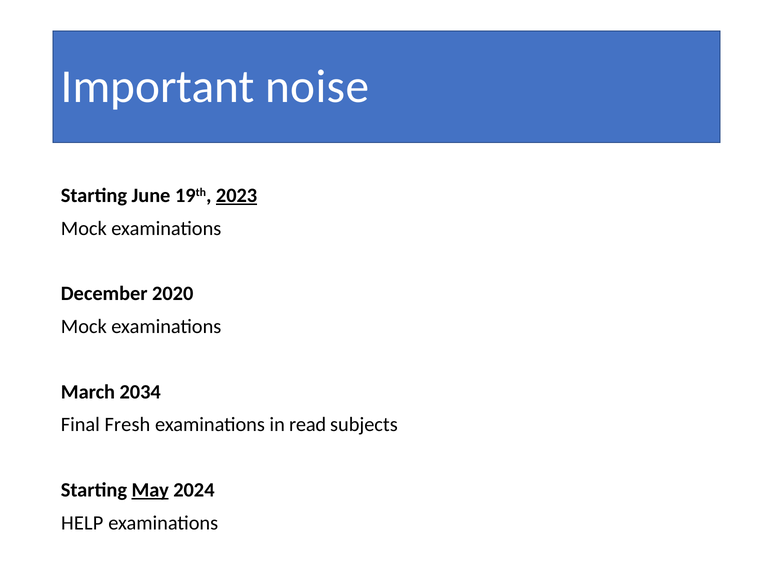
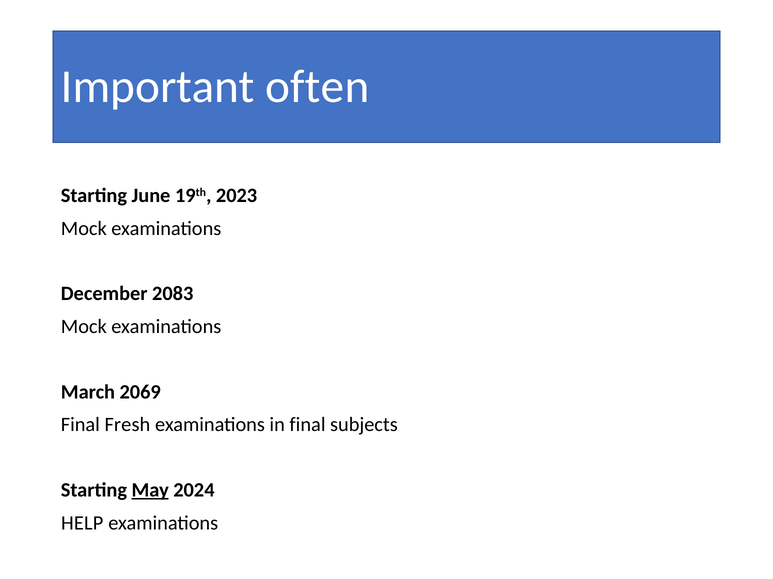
noise: noise -> often (317, 87)
2023 underline: present -> none (237, 196)
2020: 2020 -> 2083 (173, 294)
2034: 2034 -> 2069 (140, 392)
in read: read -> final (308, 425)
